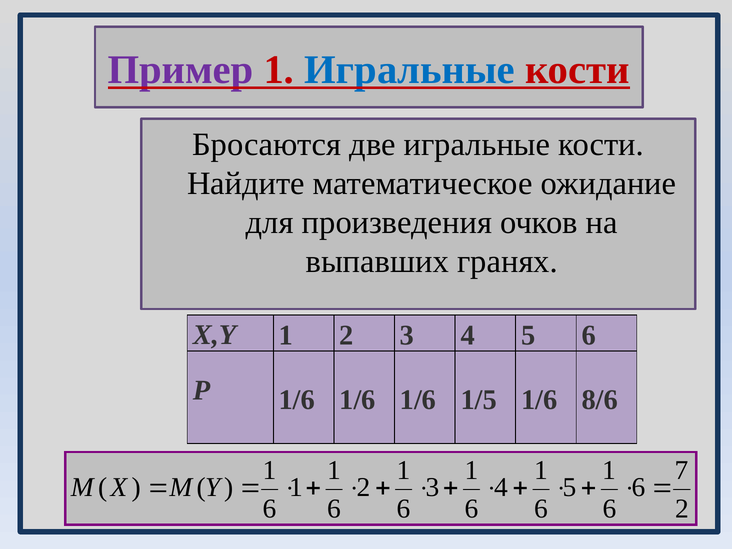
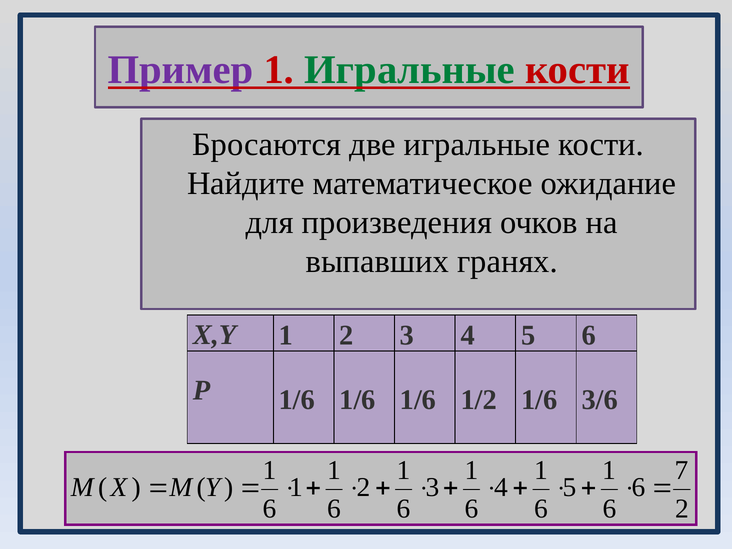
Игральные colour: blue -> green (410, 70)
1/5: 1/5 -> 1/2 (479, 400)
8/6: 8/6 -> 3/6 (600, 400)
